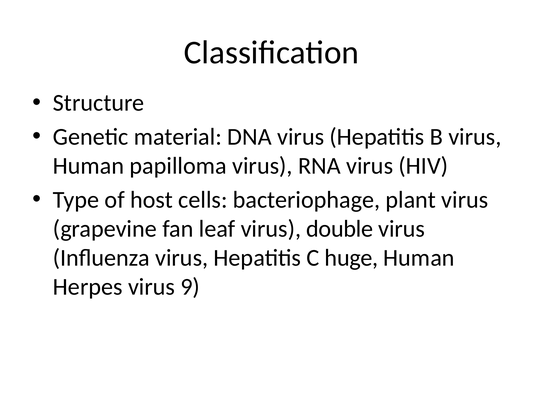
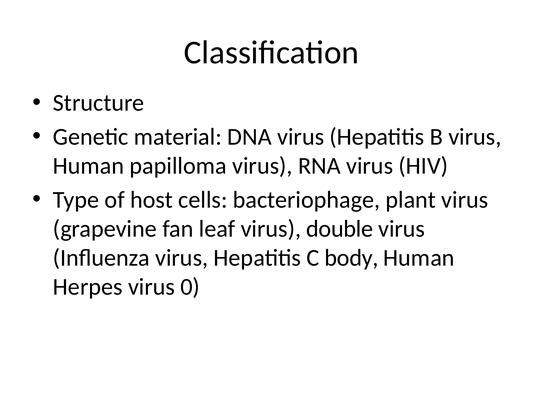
huge: huge -> body (351, 257)
9: 9 -> 0 (190, 286)
